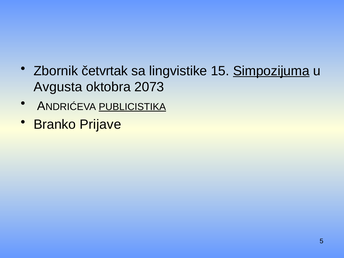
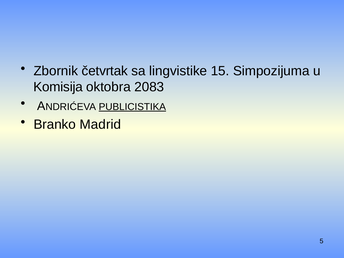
Simpozijuma underline: present -> none (271, 71)
Avgusta: Avgusta -> Komisija (58, 87)
2073: 2073 -> 2083 (149, 87)
Prijave: Prijave -> Madrid (100, 124)
